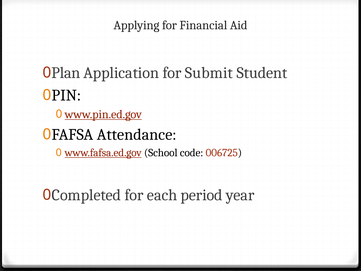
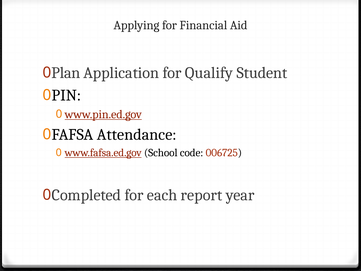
Submit: Submit -> Qualify (209, 73)
period: period -> report (202, 195)
